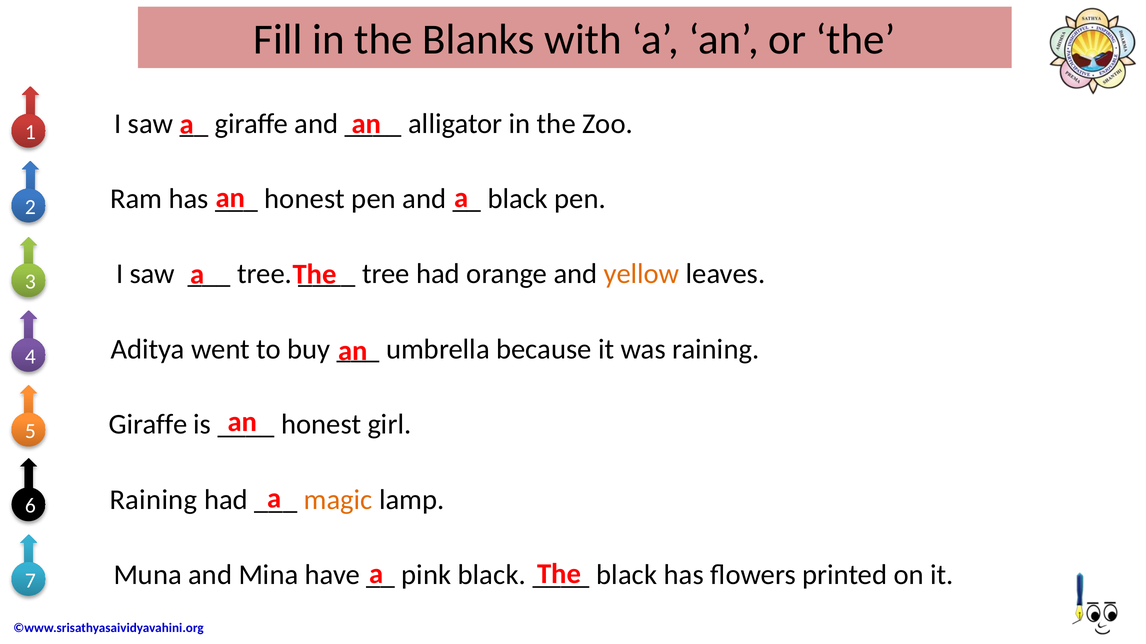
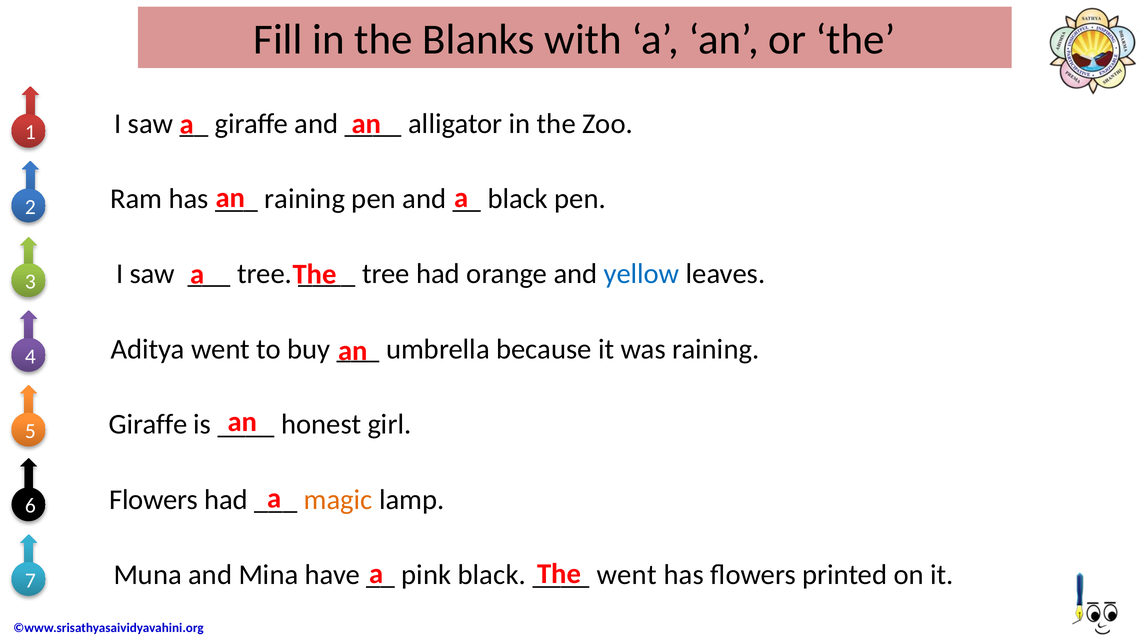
honest: honest -> raining (305, 199)
yellow colour: orange -> blue (642, 274)
Raining: Raining -> Flowers (154, 500)
black: black -> went (627, 575)
